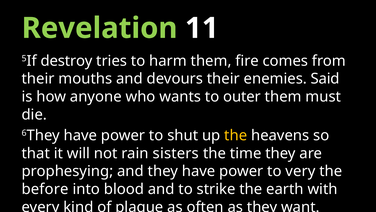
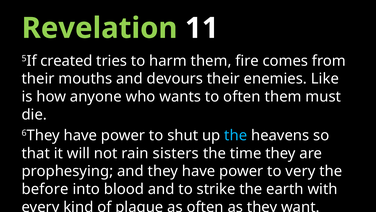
destroy: destroy -> created (67, 61)
Said: Said -> Like (325, 79)
to outer: outer -> often (242, 96)
the colour: yellow -> light blue (236, 135)
